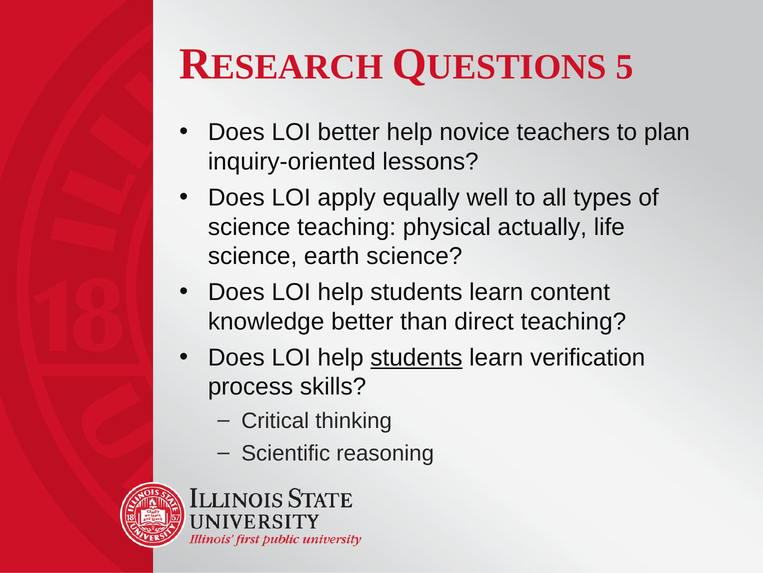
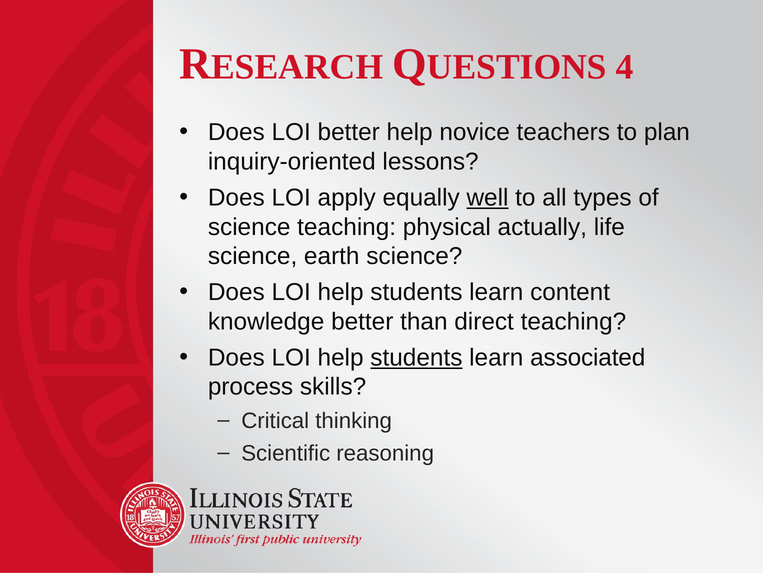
5: 5 -> 4 (625, 67)
well underline: none -> present (487, 197)
verification: verification -> associated (588, 357)
